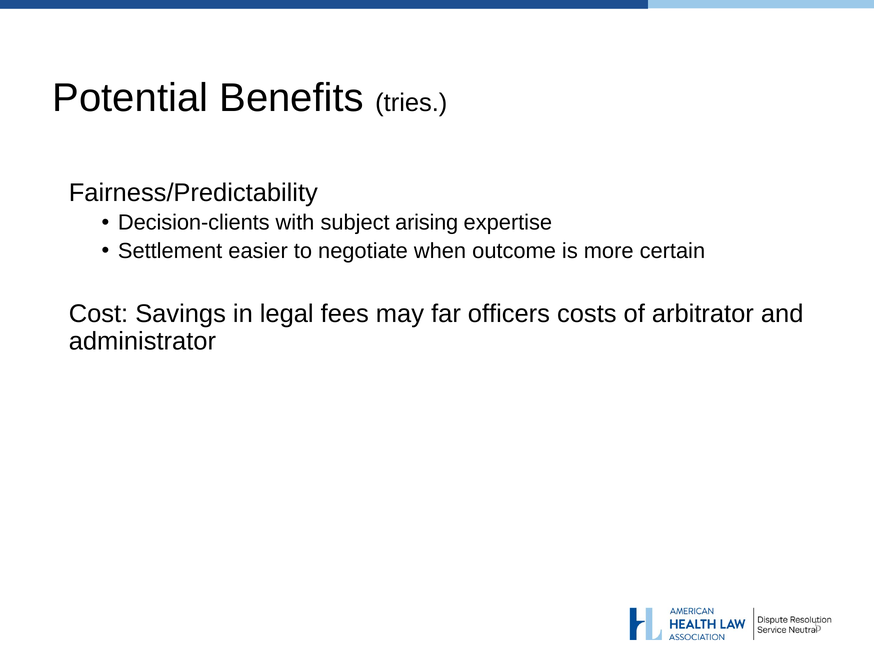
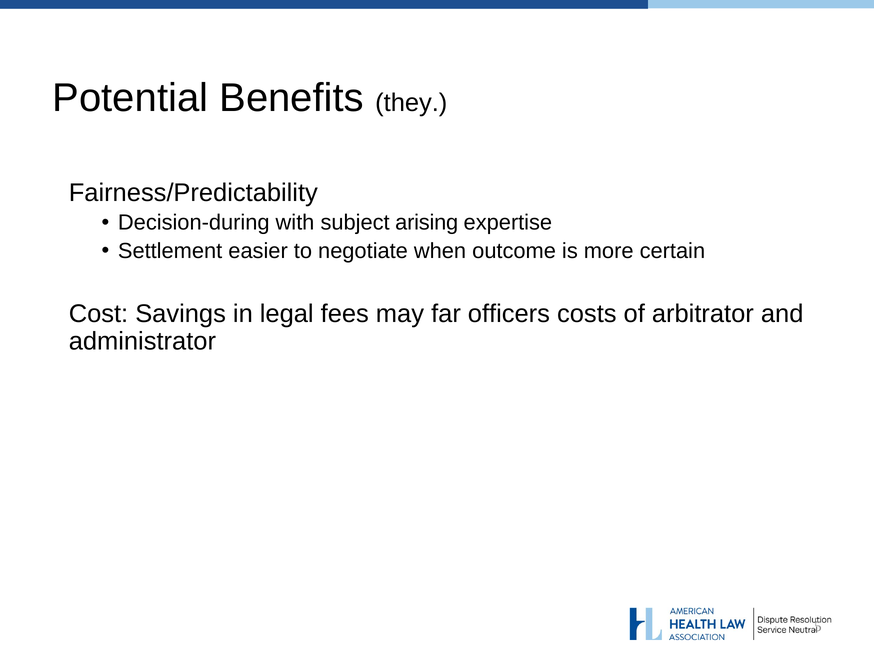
tries: tries -> they (411, 103)
Decision-clients: Decision-clients -> Decision-during (194, 223)
